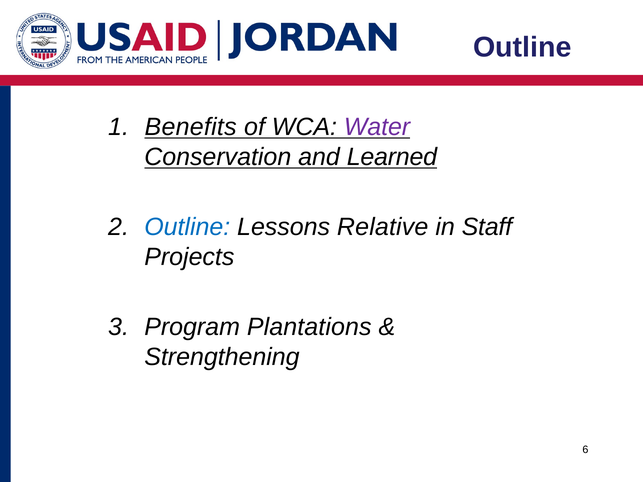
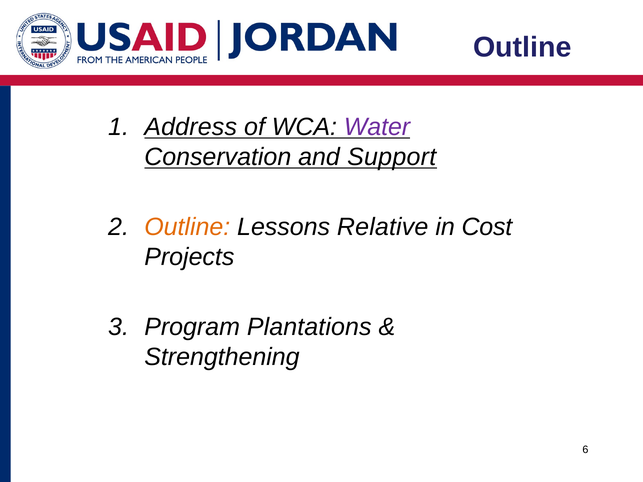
Benefits: Benefits -> Address (191, 127)
Learned: Learned -> Support (392, 157)
Outline colour: blue -> orange (187, 227)
Staff: Staff -> Cost (487, 227)
